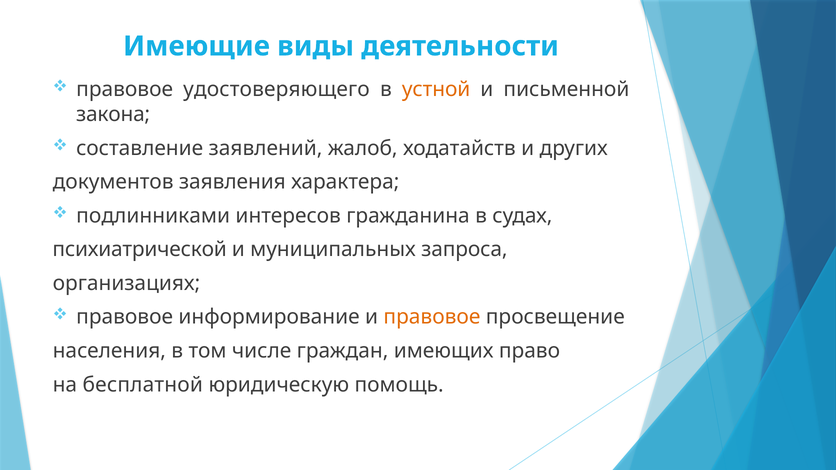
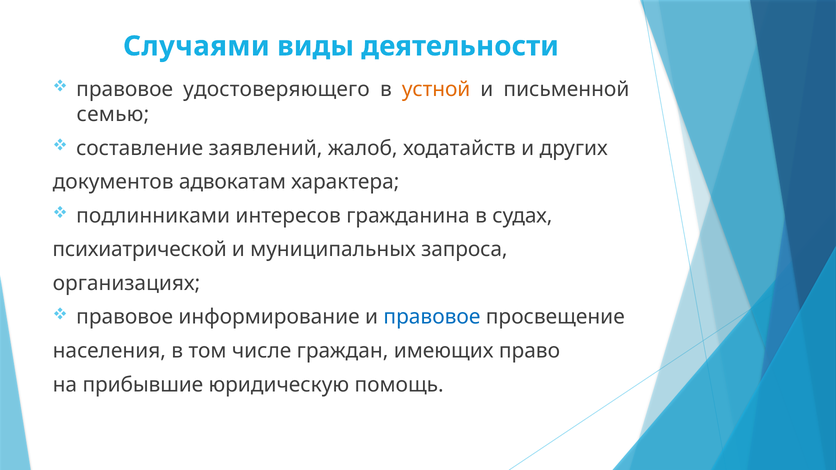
Имеющие: Имеющие -> Случаями (196, 46)
закона: закона -> семью (113, 115)
заявления: заявления -> адвокатам (232, 182)
правовое colour: orange -> blue (432, 317)
бесплатной: бесплатной -> прибывшие (143, 385)
